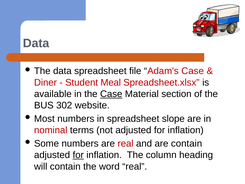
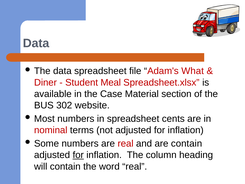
Adam's Case: Case -> What (193, 71)
Case underline: present -> none (111, 94)
slope: slope -> cents (173, 119)
